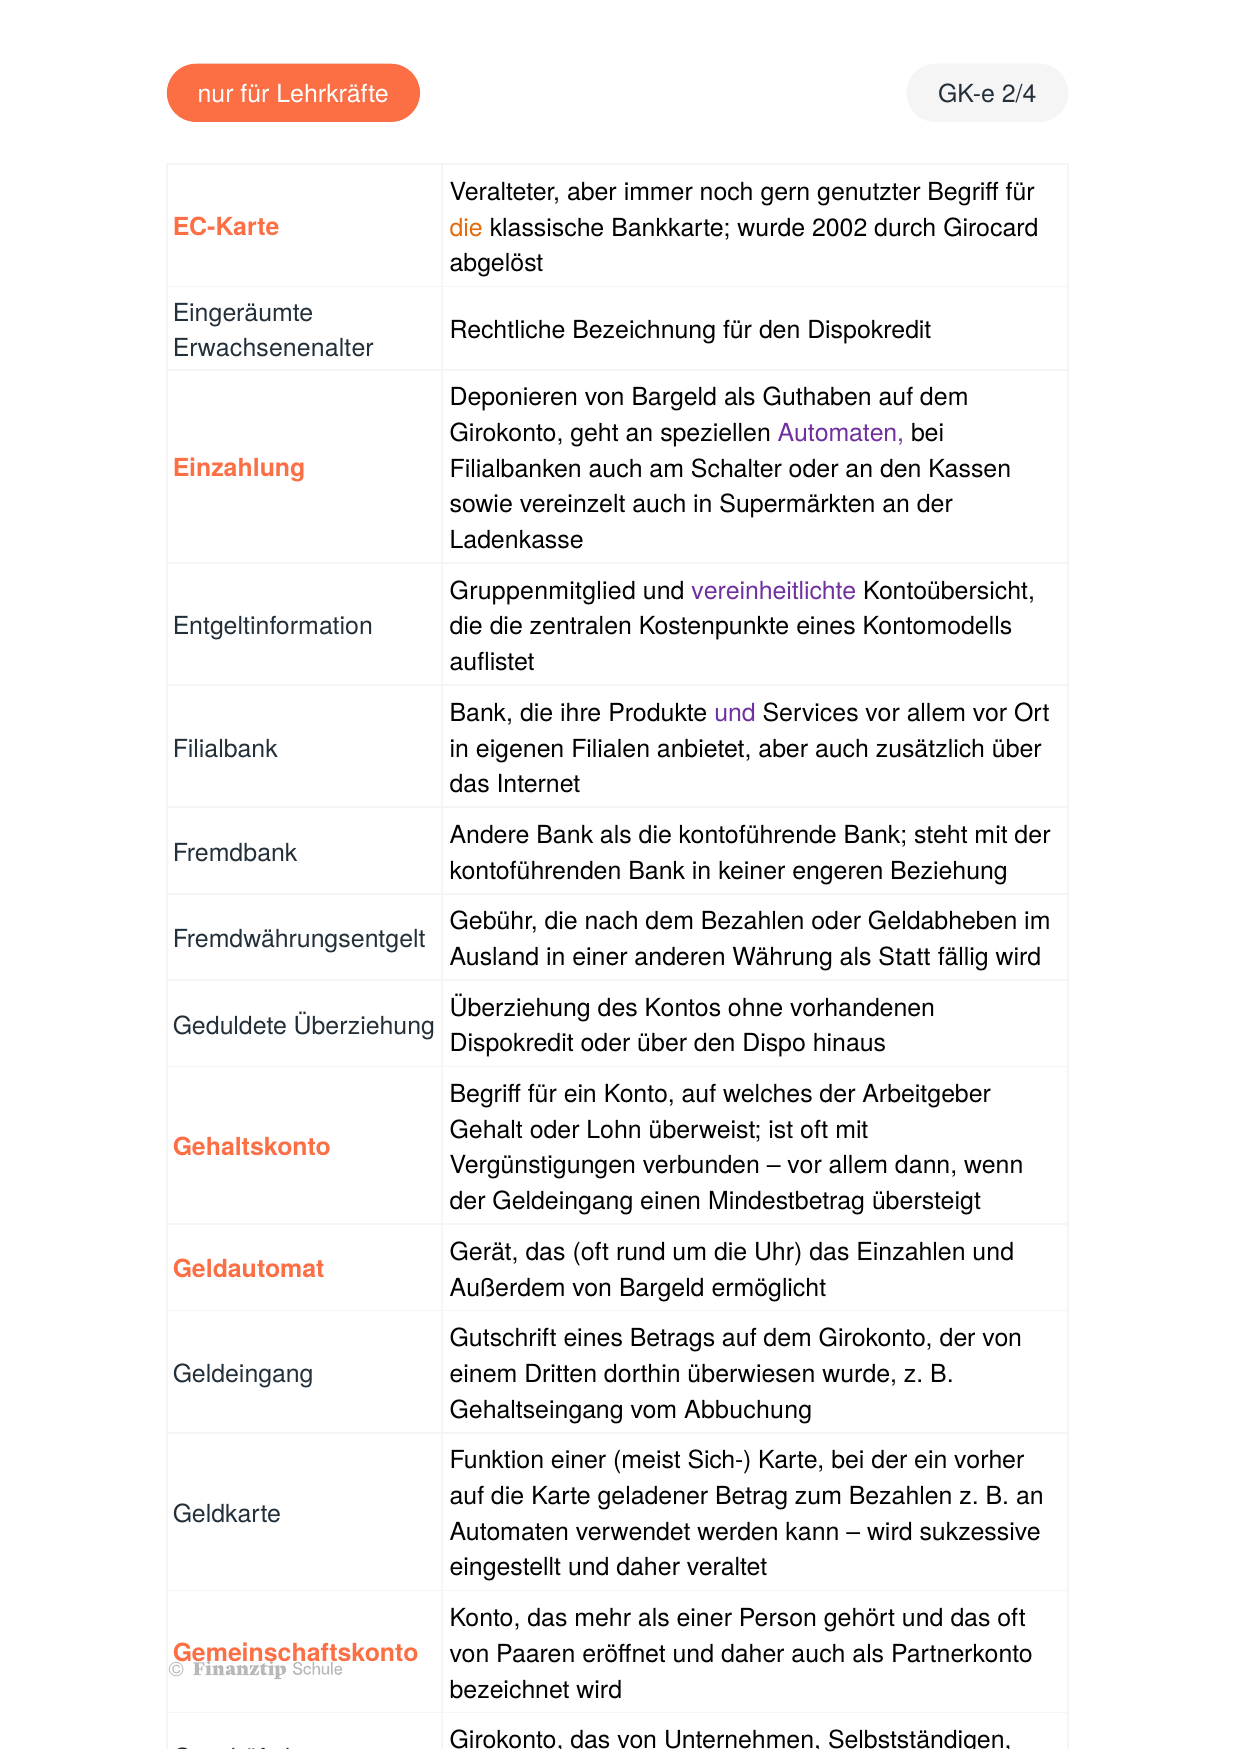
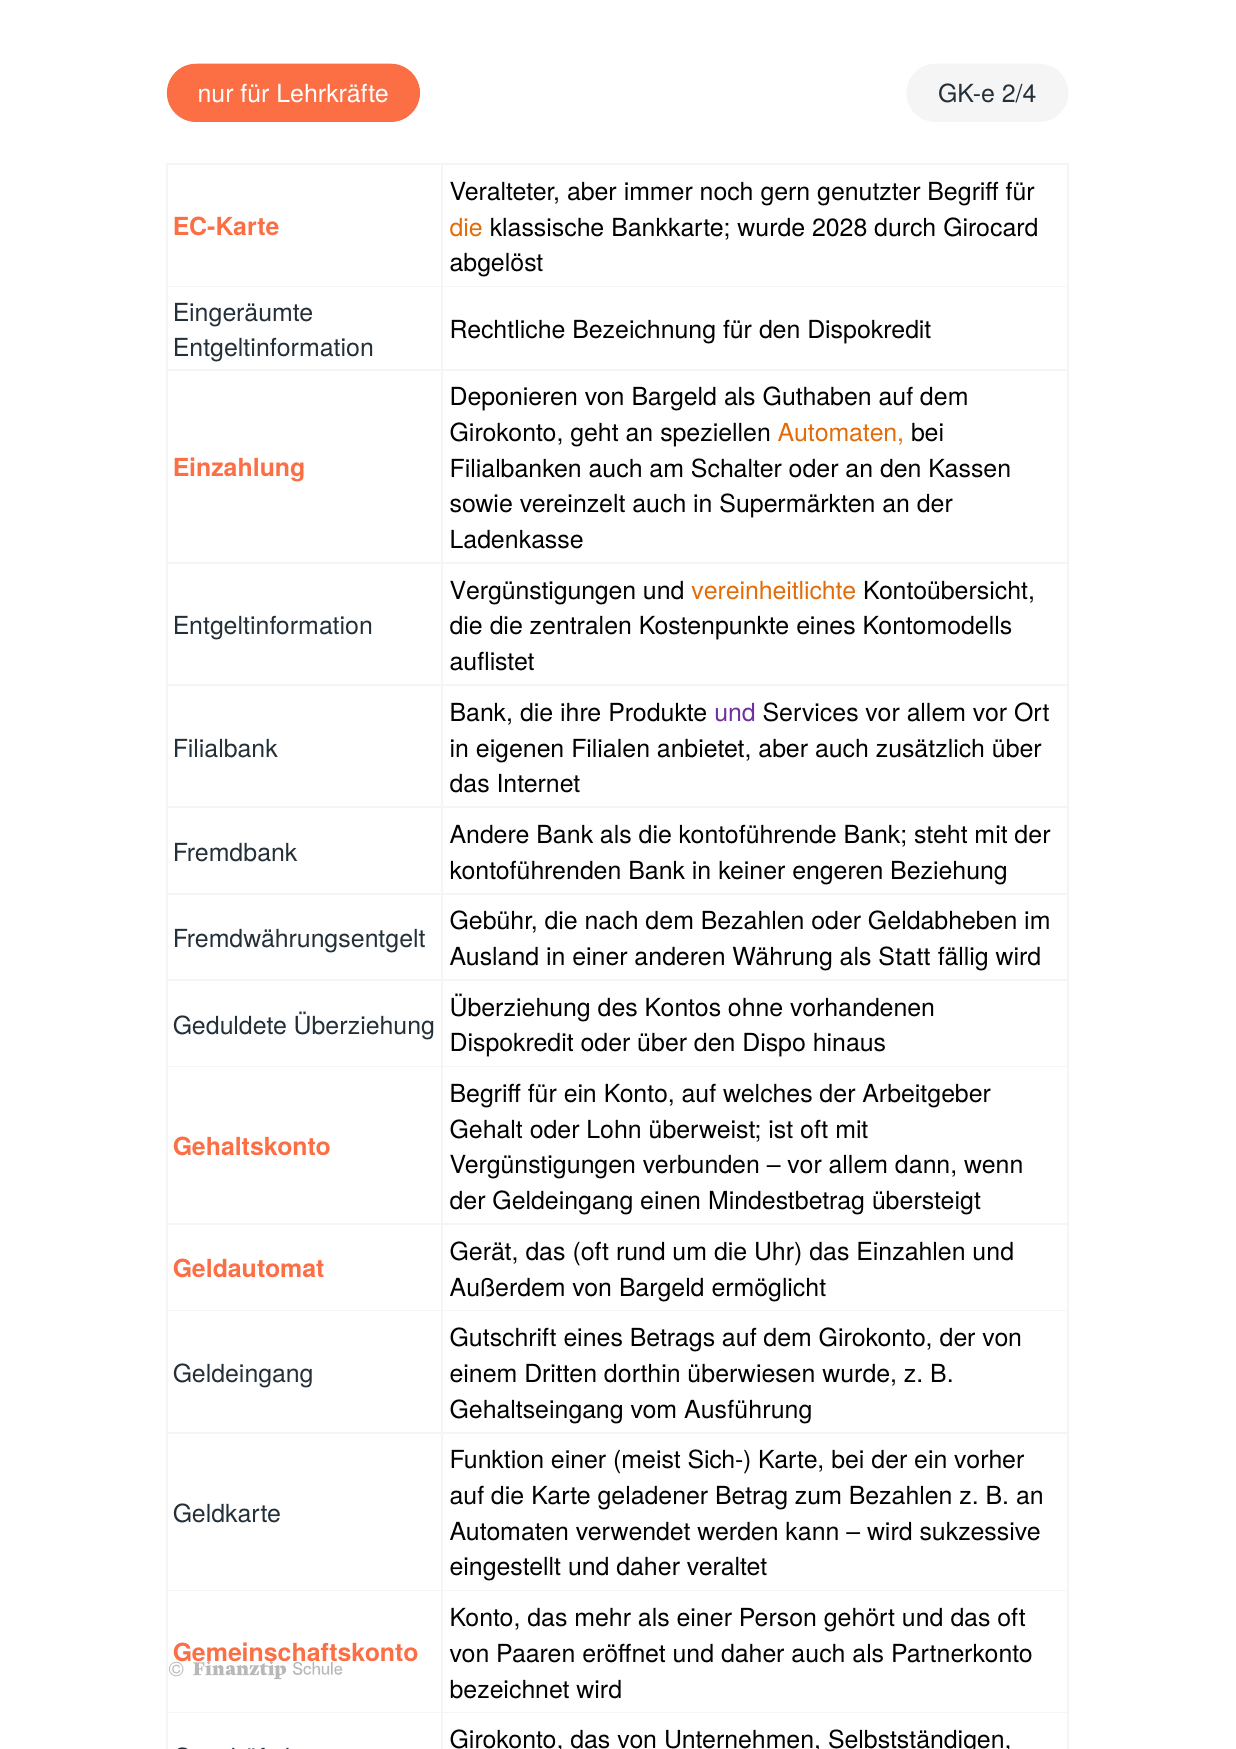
2002: 2002 -> 2028 (840, 228)
Erwachsenenalter: Erwachsenenalter -> Entgeltinformation (273, 348)
Automaten colour: purple -> orange (841, 433)
Gruppenmitglied: Gruppenmitglied -> Vergünstigungen (543, 591)
vereinheitlichte colour: purple -> orange (774, 591)
Abbuchung: Abbuchung -> Ausführung (748, 1409)
